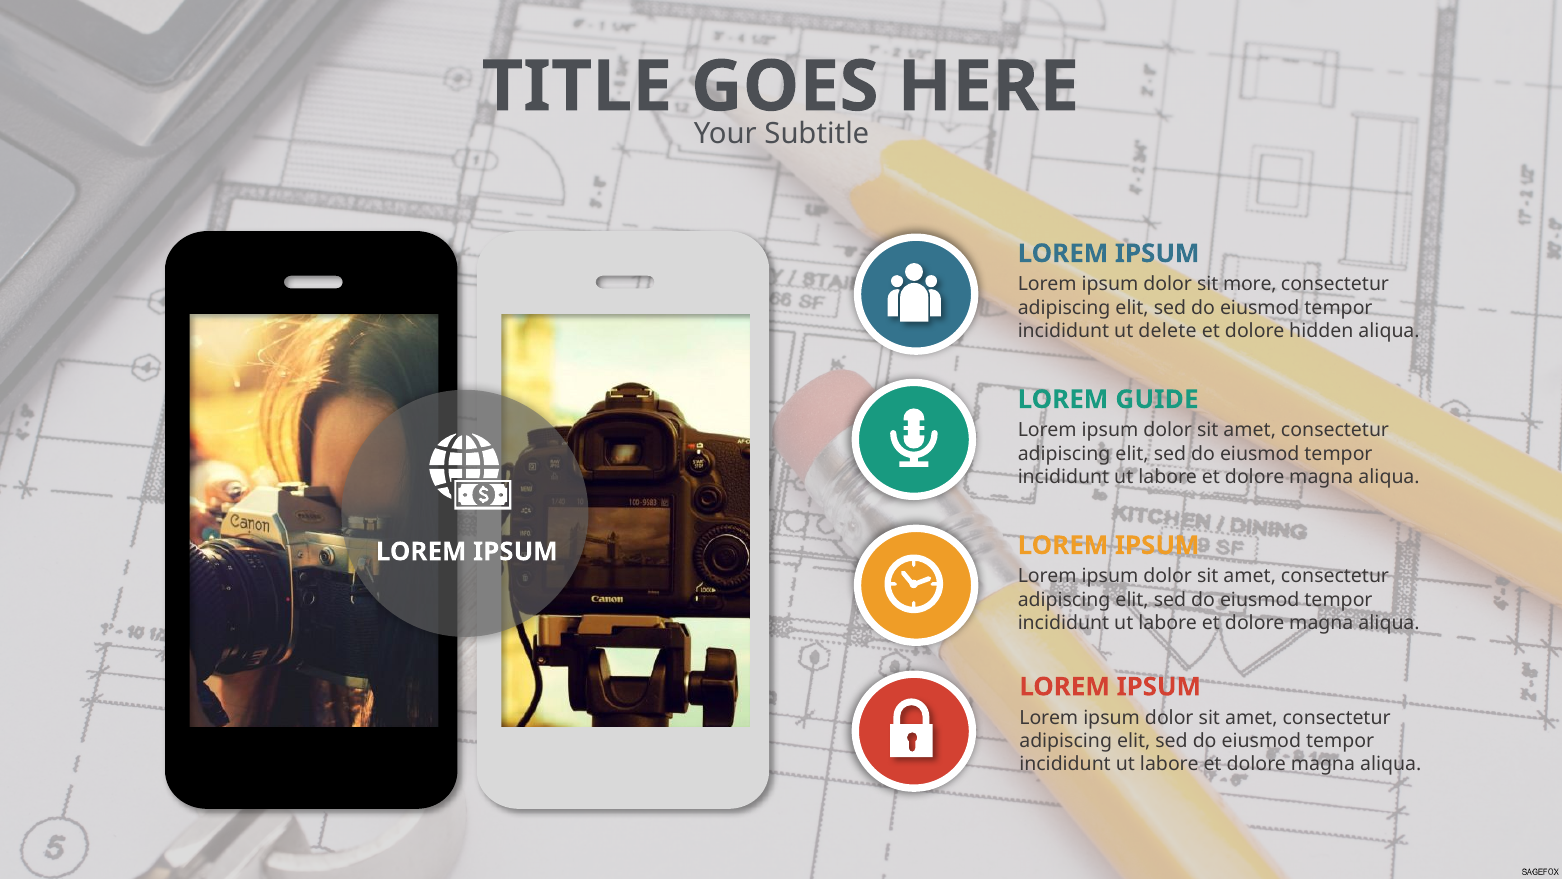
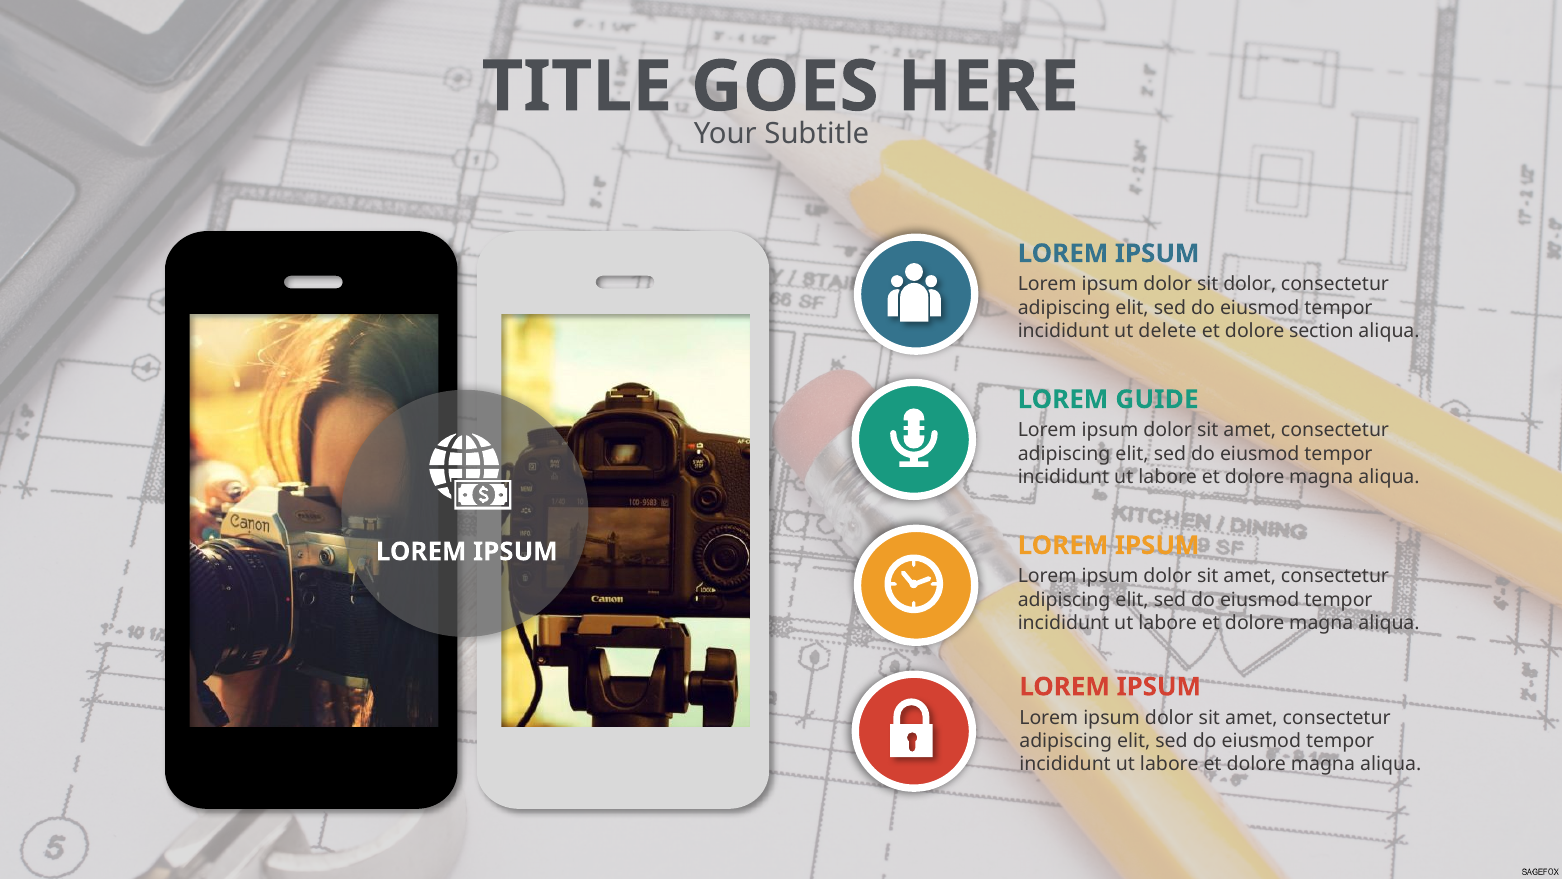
sit more: more -> dolor (1250, 284)
hidden: hidden -> section (1321, 331)
